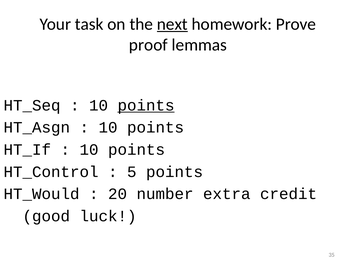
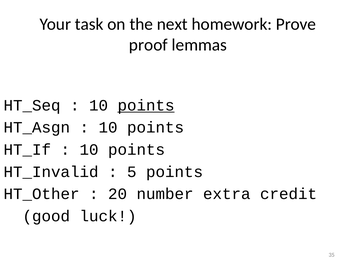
next underline: present -> none (172, 24)
HT_Control: HT_Control -> HT_Invalid (51, 172)
HT_Would: HT_Would -> HT_Other (42, 194)
